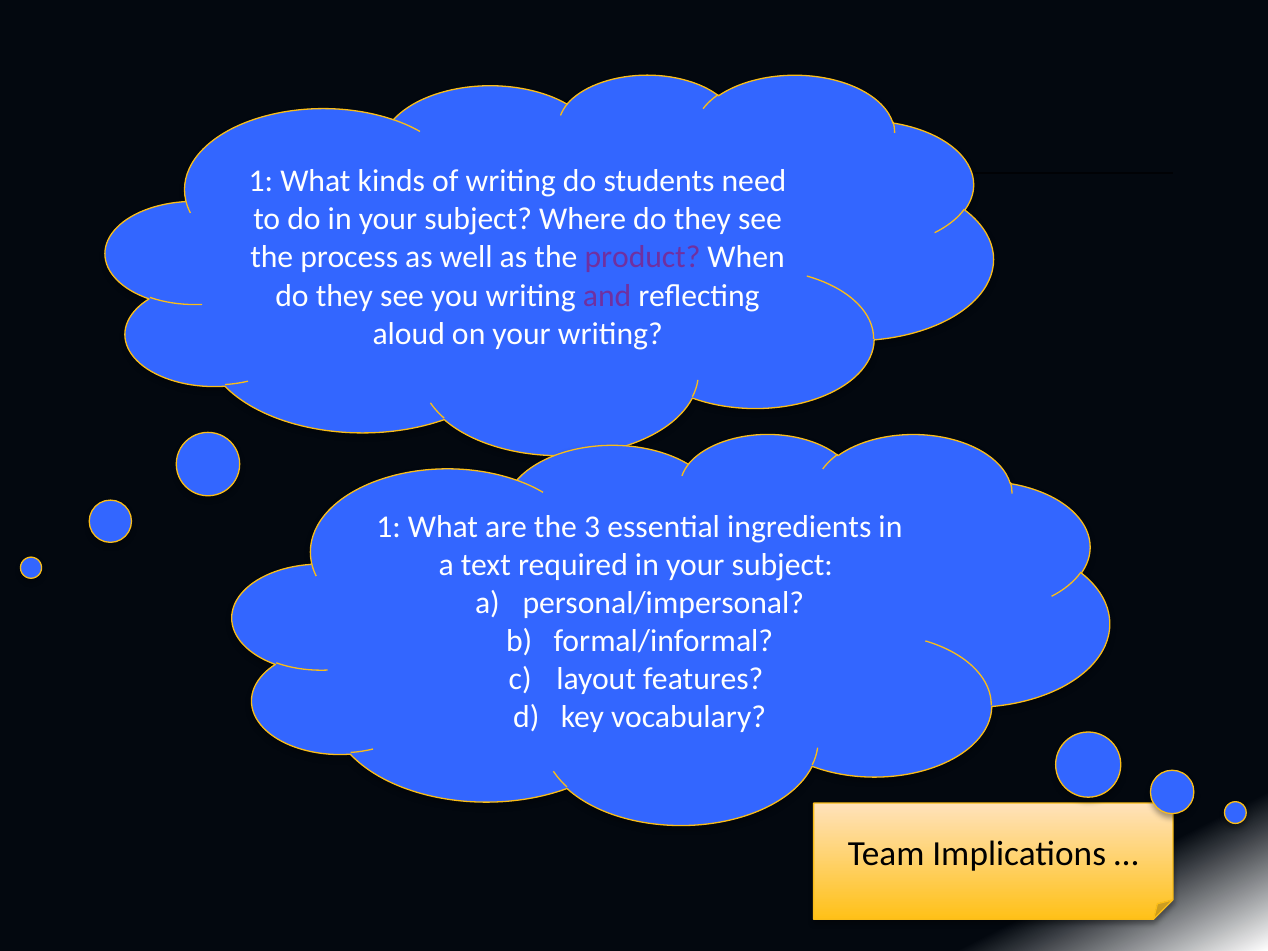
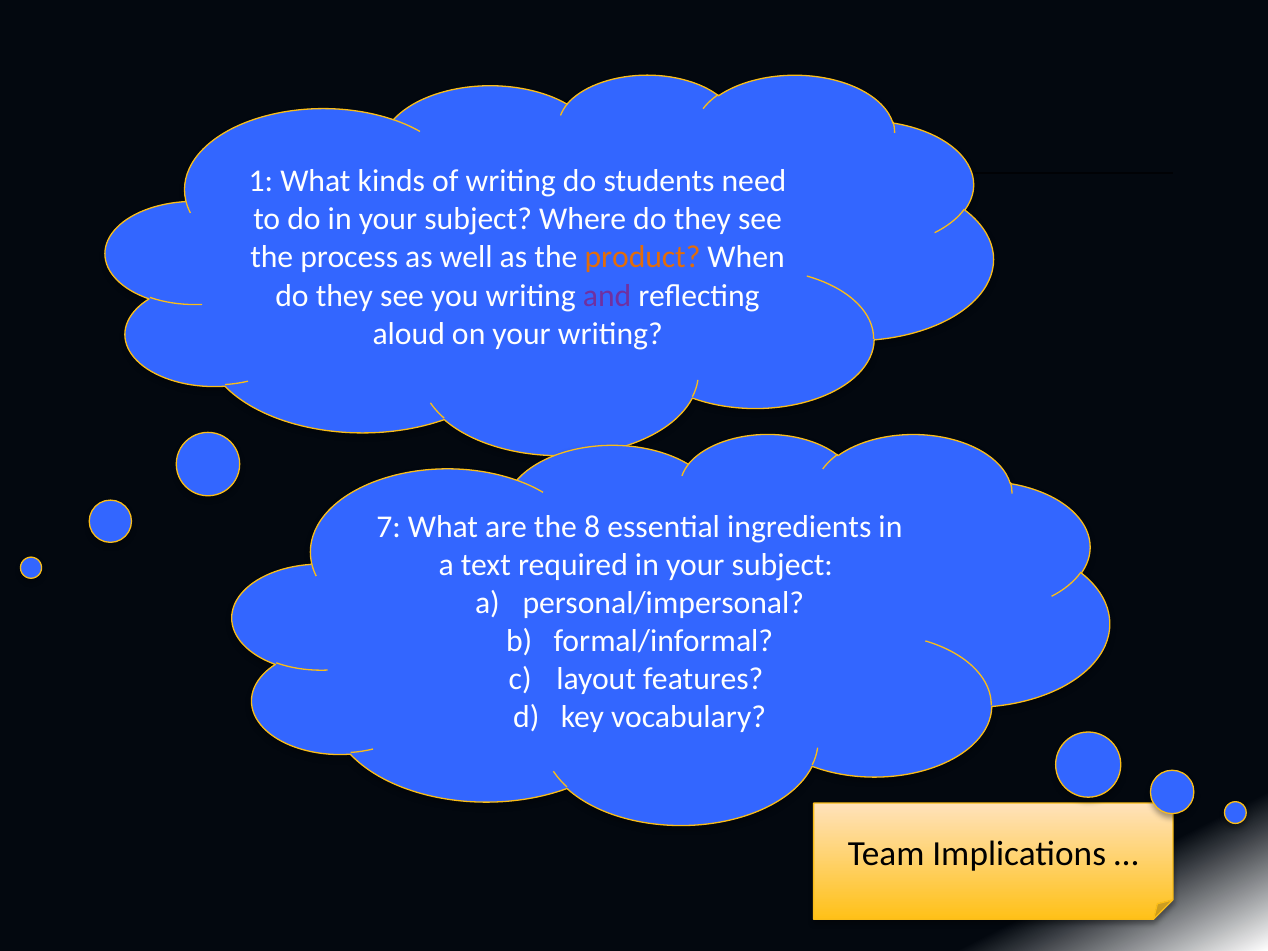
product colour: purple -> orange (642, 258)
1: 1 -> 7 (389, 527)
3: 3 -> 8 (592, 527)
